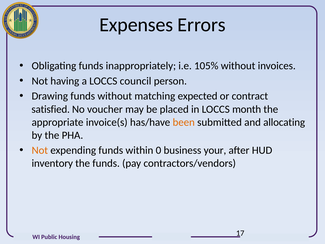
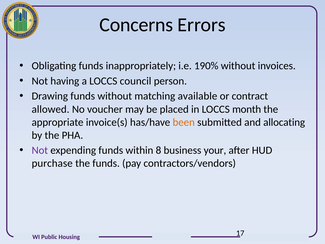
Expenses: Expenses -> Concerns (136, 25)
105%: 105% -> 190% (206, 66)
expected: expected -> available (197, 96)
satisfied: satisfied -> allowed (51, 109)
Not colour: orange -> purple (40, 150)
0: 0 -> 8 (158, 150)
inventory: inventory -> purchase (52, 163)
